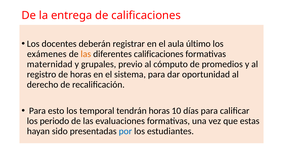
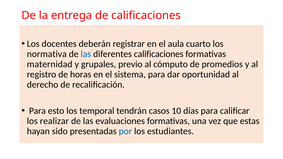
último: último -> cuarto (198, 44)
exámenes: exámenes -> normativa (47, 54)
las colour: orange -> blue (86, 54)
tendrán horas: horas -> casos (159, 111)
periodo: periodo -> realizar (54, 121)
